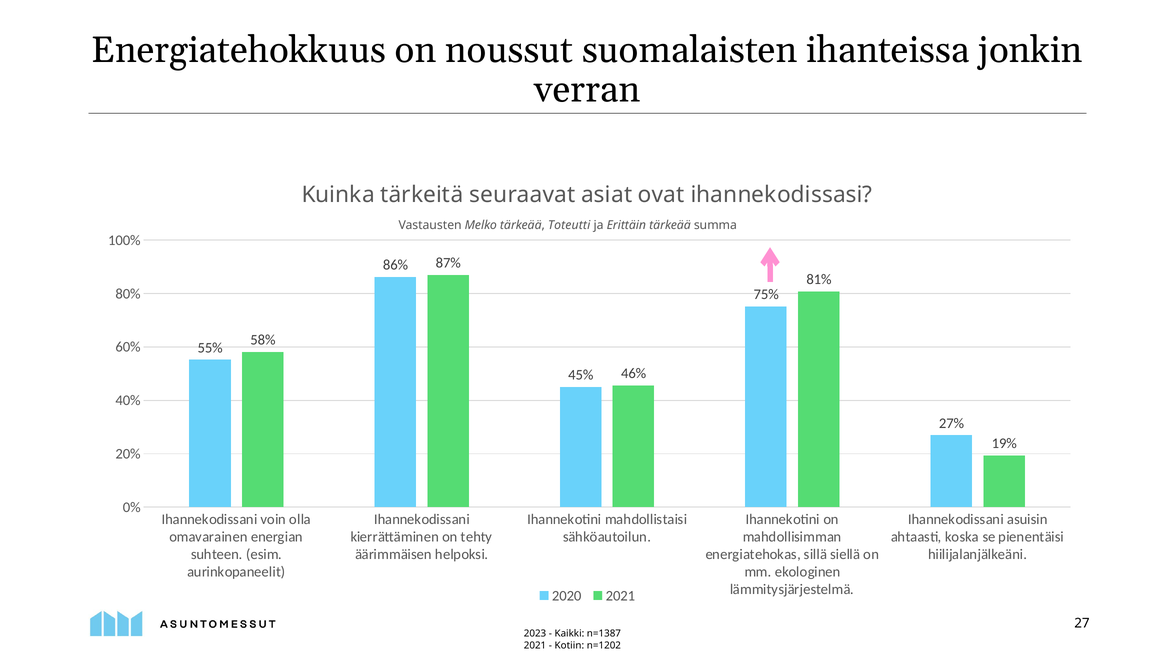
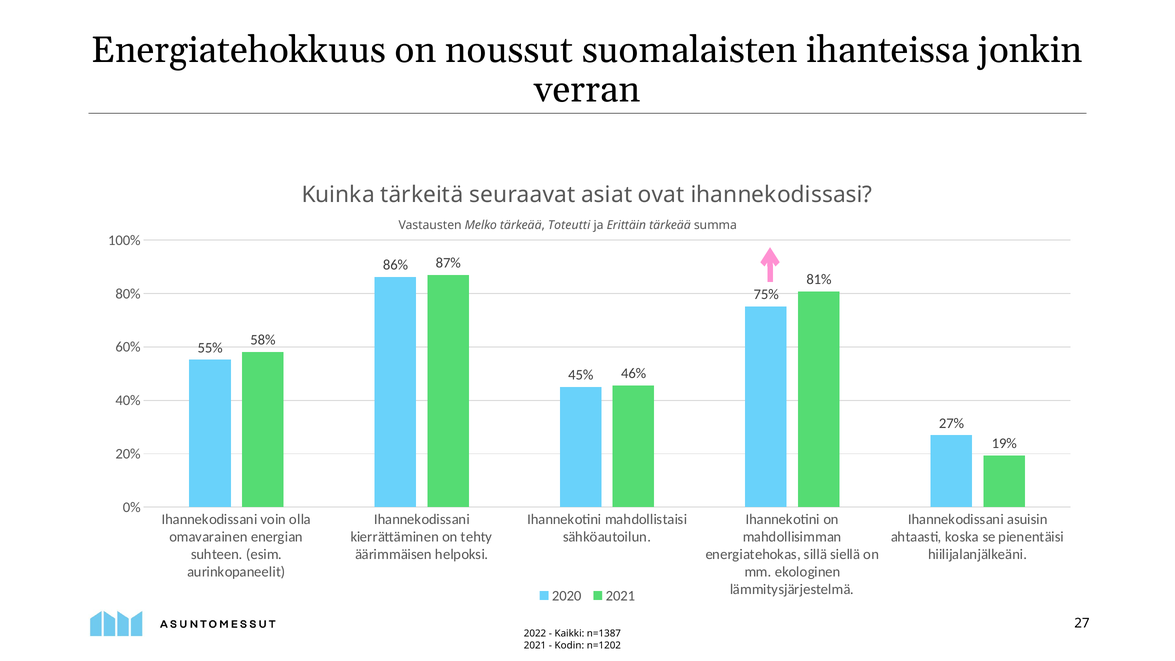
2023: 2023 -> 2022 (535, 634)
Kotiin: Kotiin -> Kodin (569, 645)
